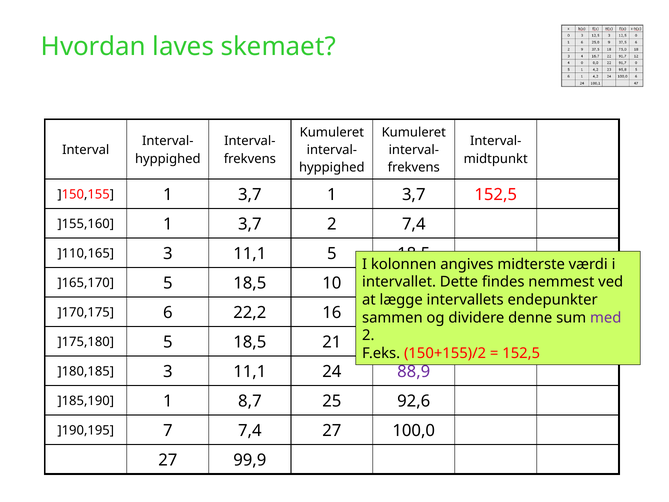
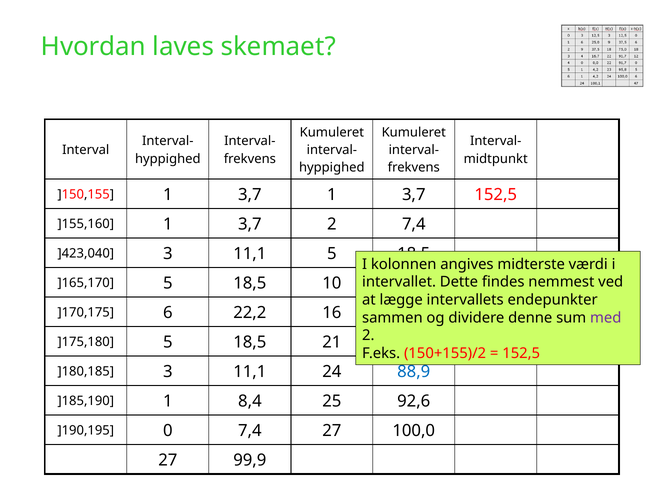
]110,165: ]110,165 -> ]423,040 (86, 254)
88,9 colour: purple -> blue (414, 372)
8,7: 8,7 -> 8,4 (250, 401)
7: 7 -> 0 (168, 430)
